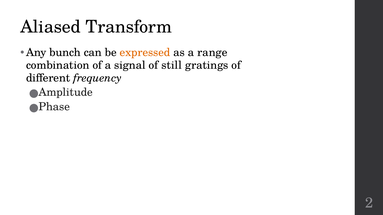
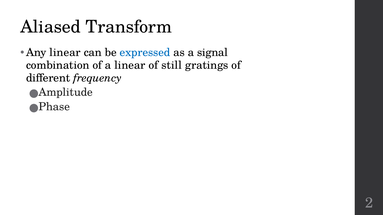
Any bunch: bunch -> linear (65, 53)
expressed colour: orange -> blue (145, 53)
range: range -> signal (212, 53)
a signal: signal -> linear (130, 65)
